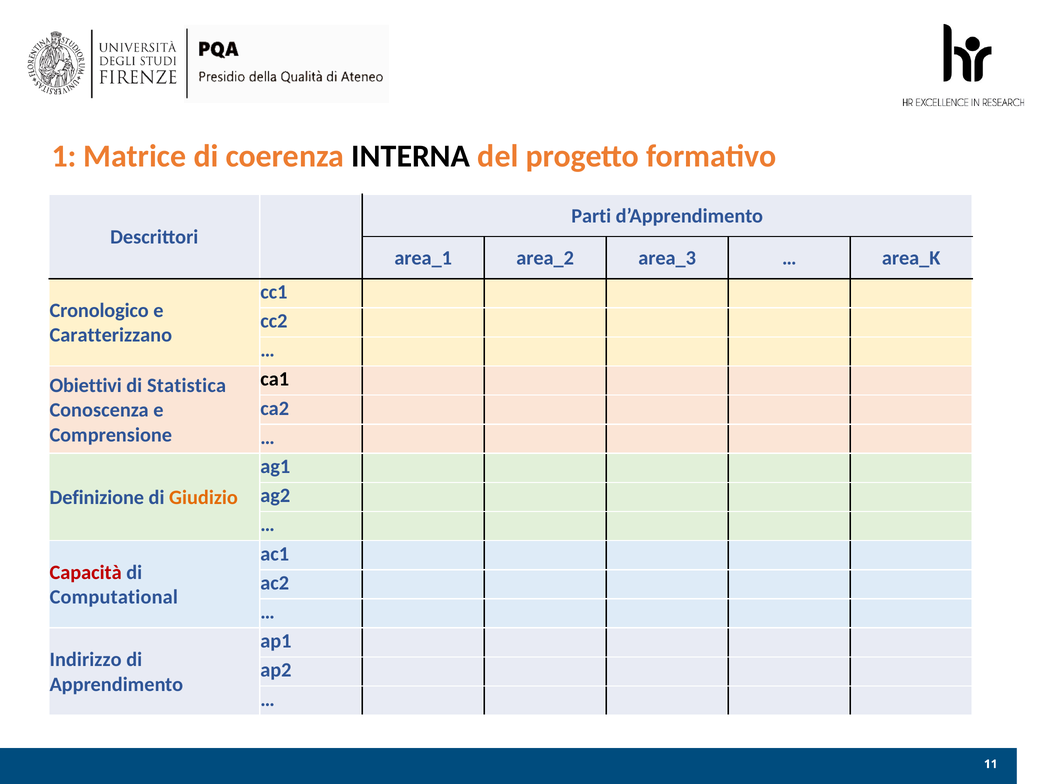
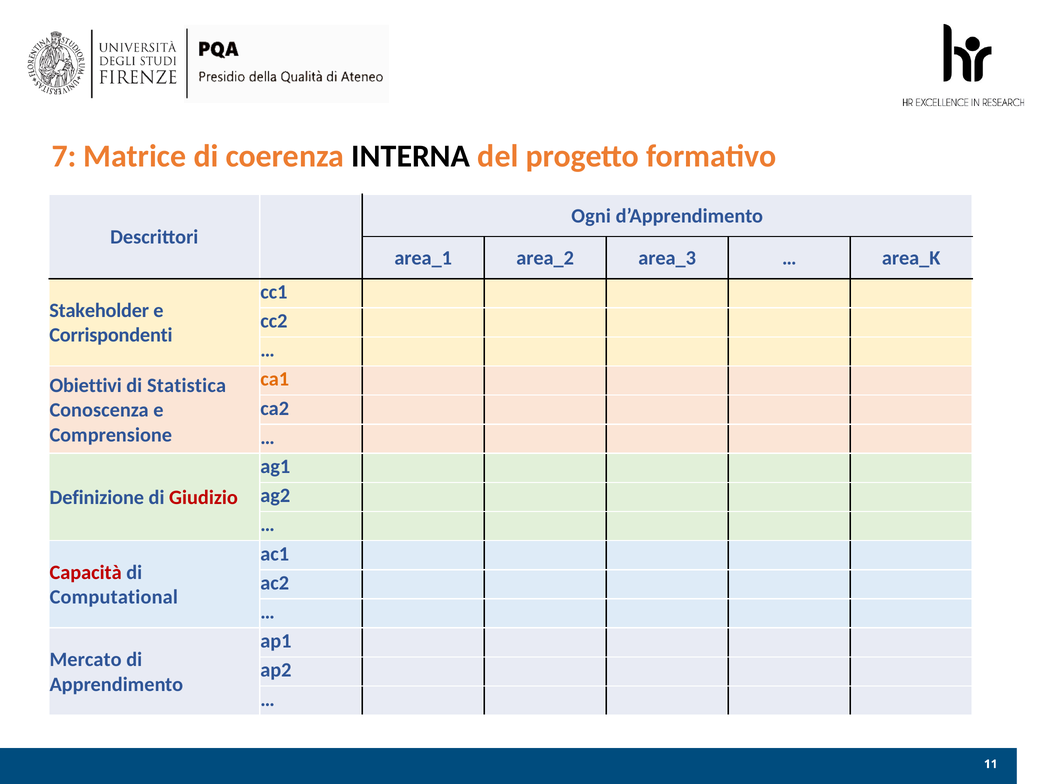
1: 1 -> 7 (64, 156)
Parti: Parti -> Ogni (591, 216)
Cronologico: Cronologico -> Stakeholder (99, 310)
Caratterizzano: Caratterizzano -> Corrispondenti (111, 335)
ca1 colour: black -> orange (275, 379)
Giudizio colour: orange -> red (203, 497)
Indirizzo: Indirizzo -> Mercato (86, 660)
